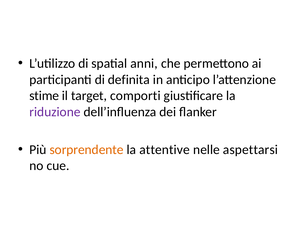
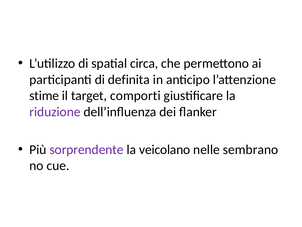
anni: anni -> circa (144, 63)
sorprendente colour: orange -> purple (87, 149)
attentive: attentive -> veicolano (165, 149)
aspettarsi: aspettarsi -> sembrano (251, 149)
